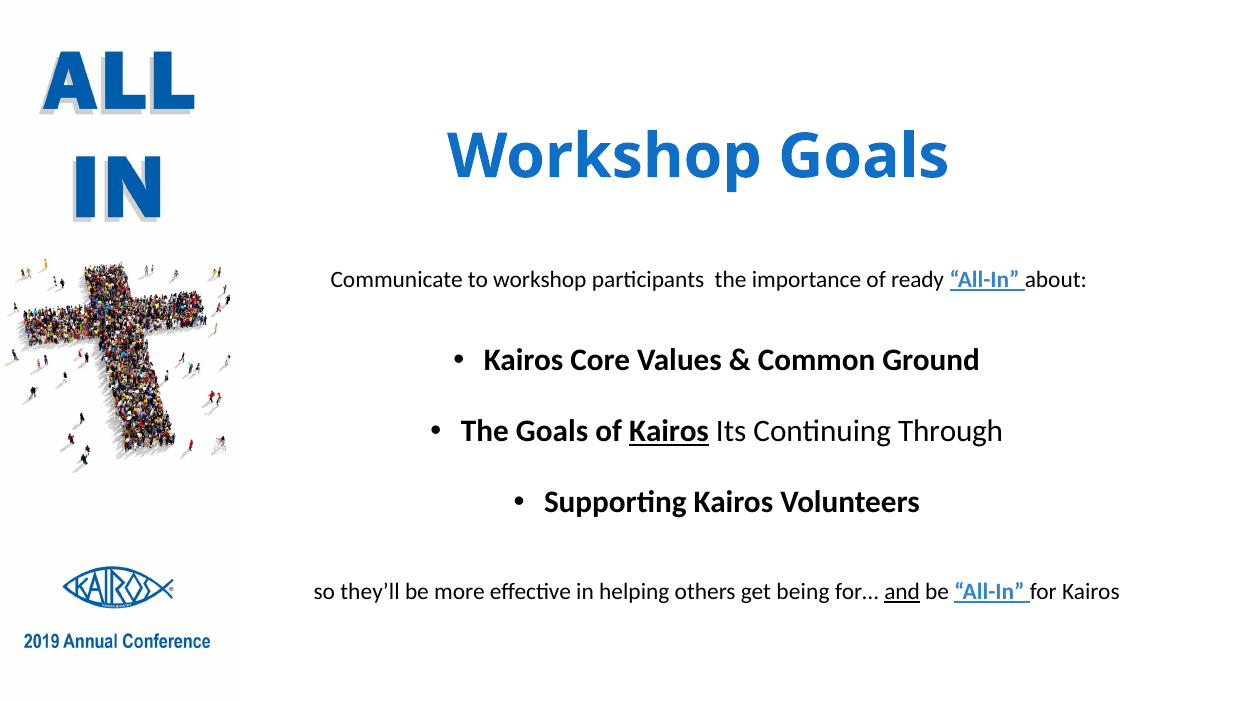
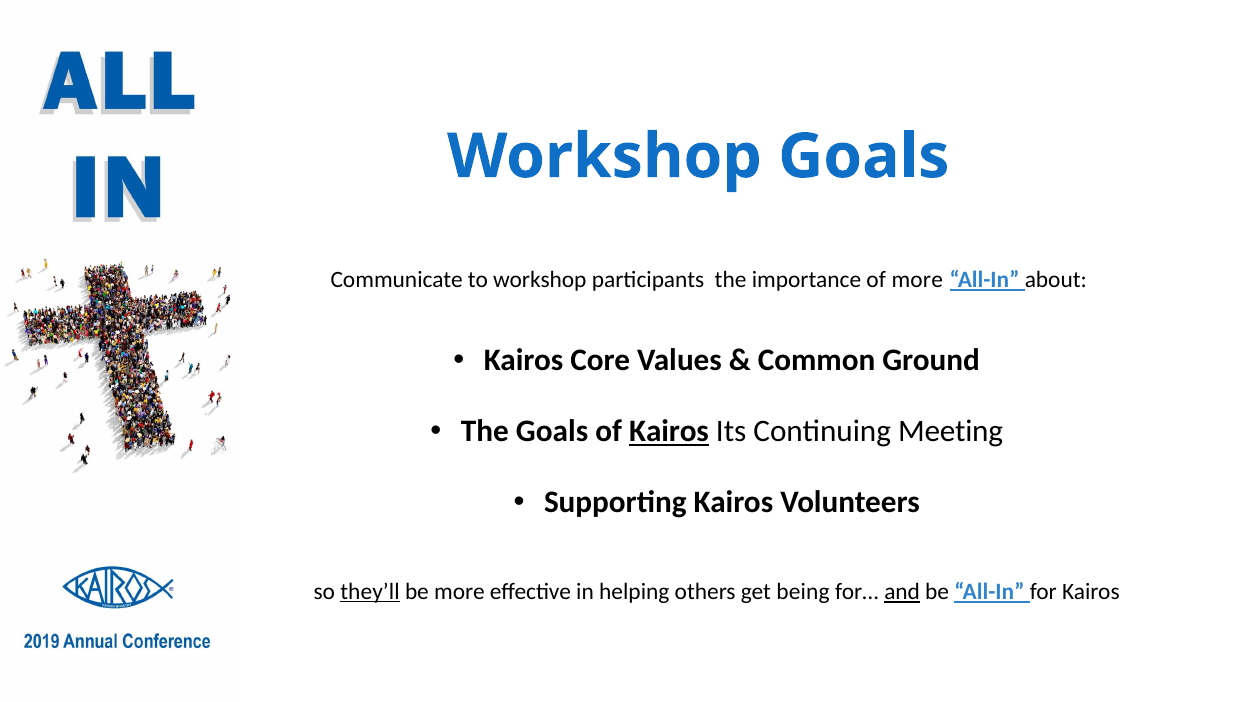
of ready: ready -> more (917, 280)
Through: Through -> Meeting (951, 432)
they’ll underline: none -> present (370, 592)
